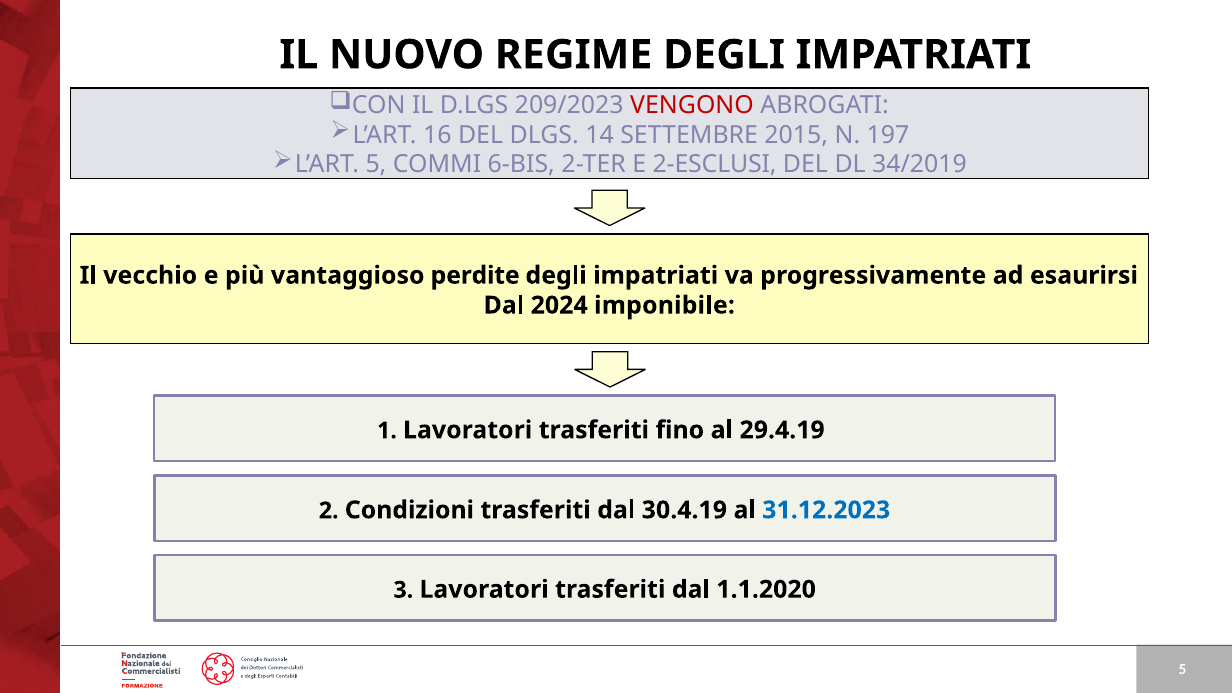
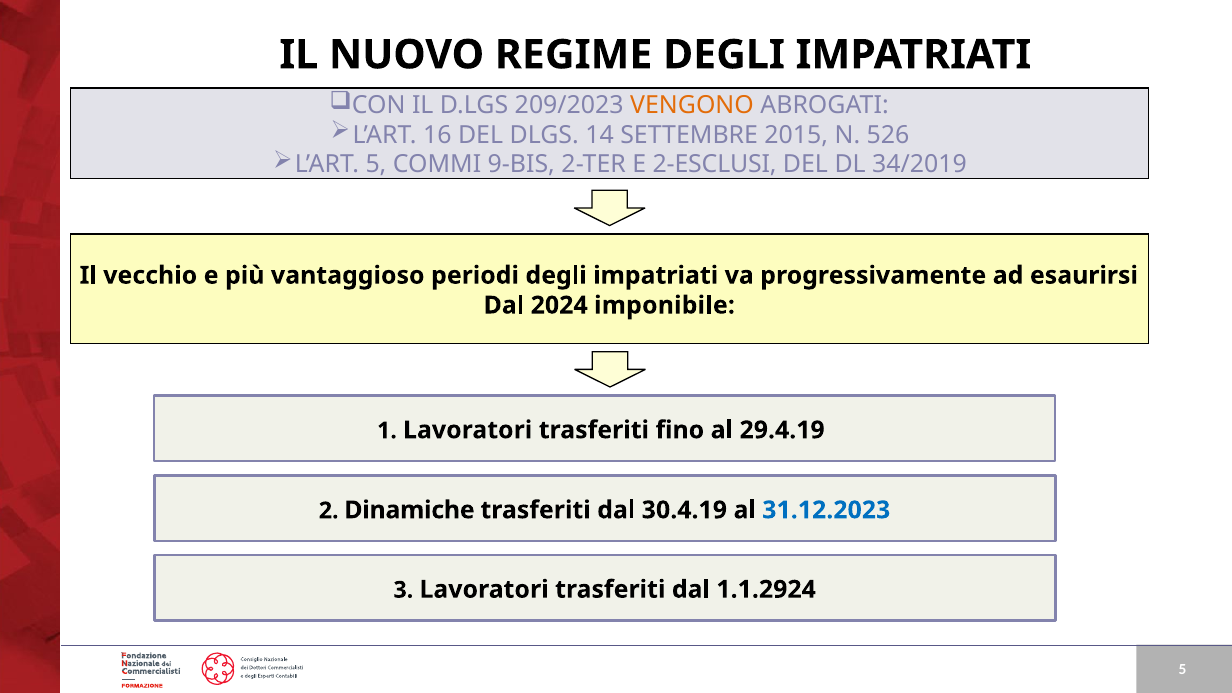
VENGONO colour: red -> orange (692, 105)
197: 197 -> 526 (888, 135)
6-BIS: 6-BIS -> 9-BIS (521, 165)
perdite: perdite -> periodi (475, 275)
Condizioni: Condizioni -> Dinamiche (409, 510)
1.1.2020: 1.1.2020 -> 1.1.2924 (766, 589)
